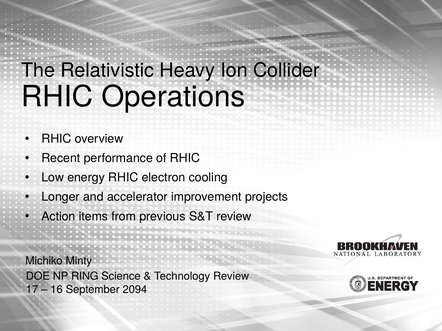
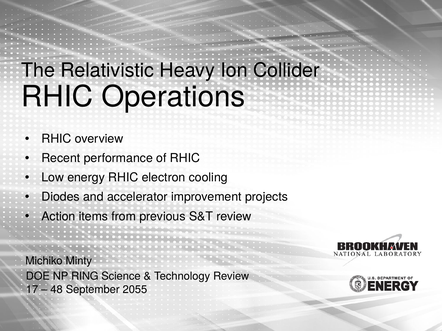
Longer: Longer -> Diodes (61, 197)
16: 16 -> 48 (57, 290)
2094: 2094 -> 2055 (135, 290)
